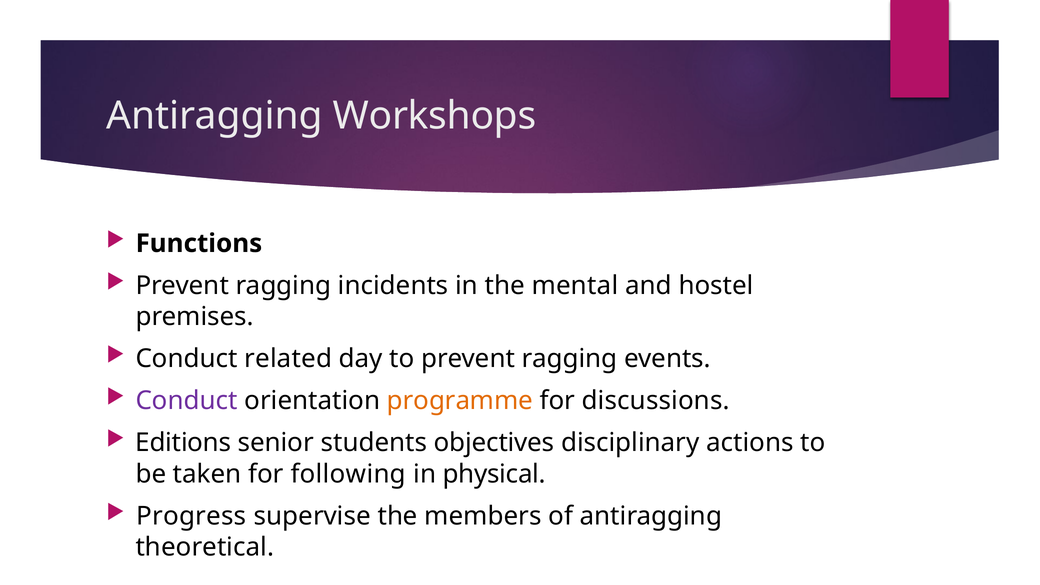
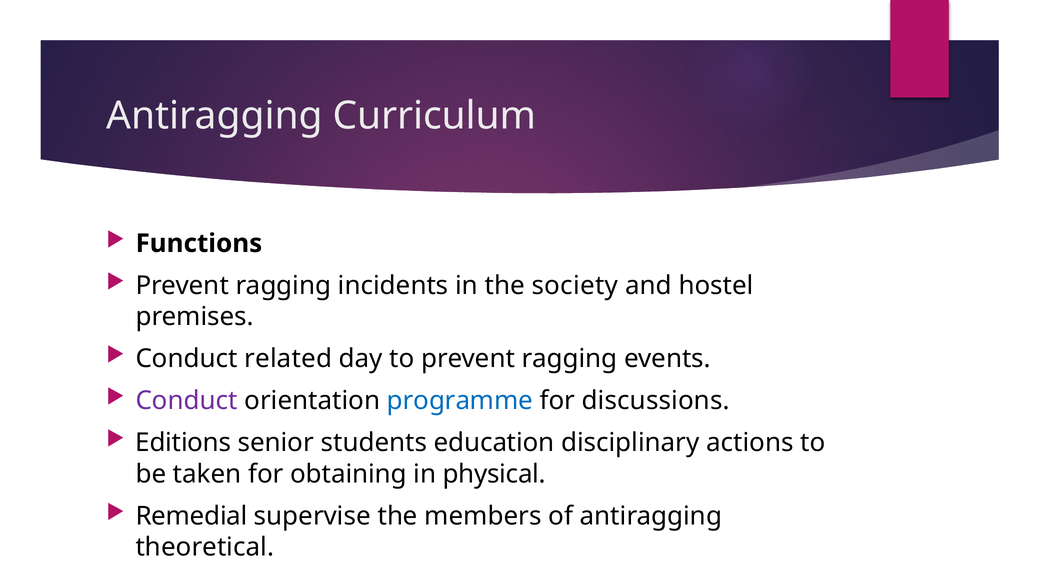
Workshops: Workshops -> Curriculum (434, 116)
mental: mental -> society (575, 285)
programme colour: orange -> blue (460, 401)
objectives: objectives -> education (494, 443)
following: following -> obtaining (349, 474)
Progress: Progress -> Remedial (192, 516)
